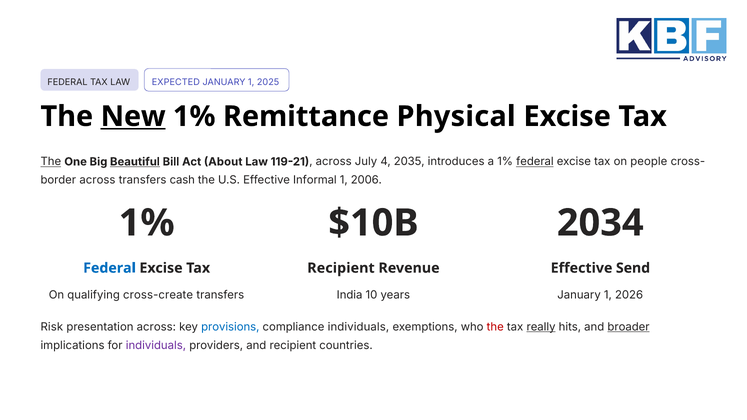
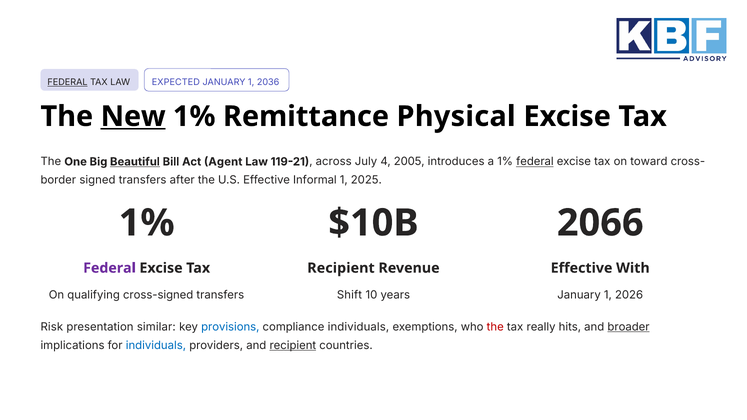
FEDERAL underline: none -> present (68, 82)
2025: 2025 -> 2036 (268, 82)
The underline: present -> none (51, 162)
About: About -> Agent (223, 162)
2035: 2035 -> 2005 (409, 162)
people: people -> toward (649, 162)
across: across -> signed (97, 180)
cash: cash -> after (182, 180)
2006: 2006 -> 2025 (366, 180)
2034: 2034 -> 2066 (600, 223)
Federal colour: blue -> purple (109, 268)
Send: Send -> With (633, 268)
cross-create: cross-create -> cross-signed (158, 295)
India: India -> Shift (350, 295)
presentation across: across -> similar (156, 327)
really underline: present -> none (541, 327)
individuals colour: purple -> blue (156, 345)
recipient underline: none -> present (293, 345)
